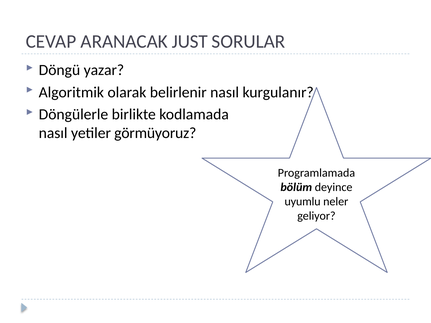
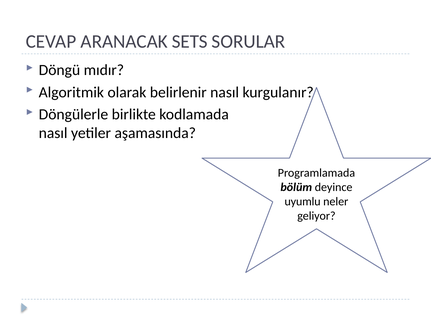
JUST: JUST -> SETS (190, 42)
yazar: yazar -> mıdır (104, 70)
görmüyoruz: görmüyoruz -> aşamasında (155, 133)
